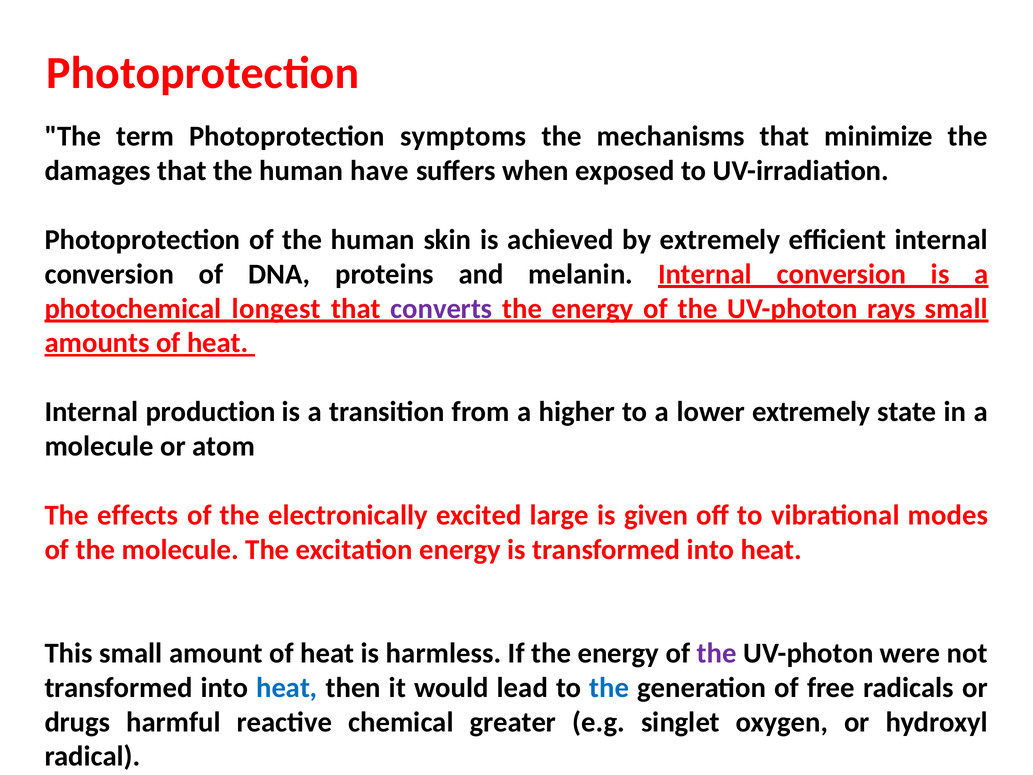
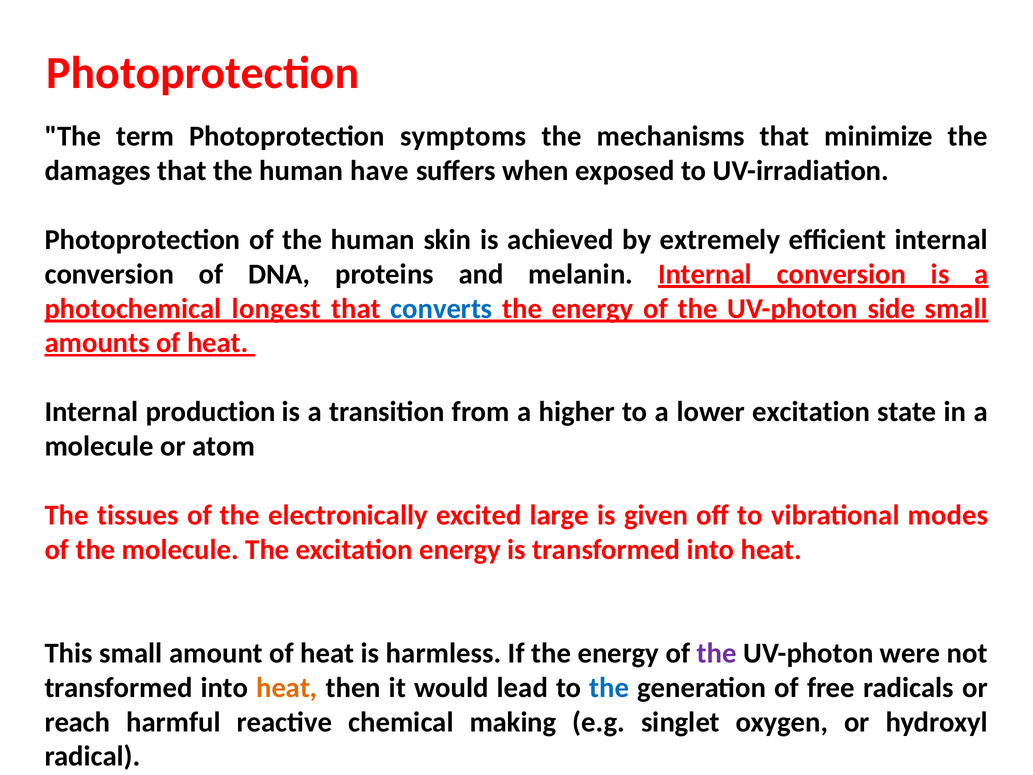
converts colour: purple -> blue (441, 308)
rays: rays -> side (891, 308)
lower extremely: extremely -> excitation (811, 412)
effects: effects -> tissues (138, 515)
heat colour: blue -> orange (287, 687)
drugs: drugs -> reach (77, 722)
greater: greater -> making (513, 722)
